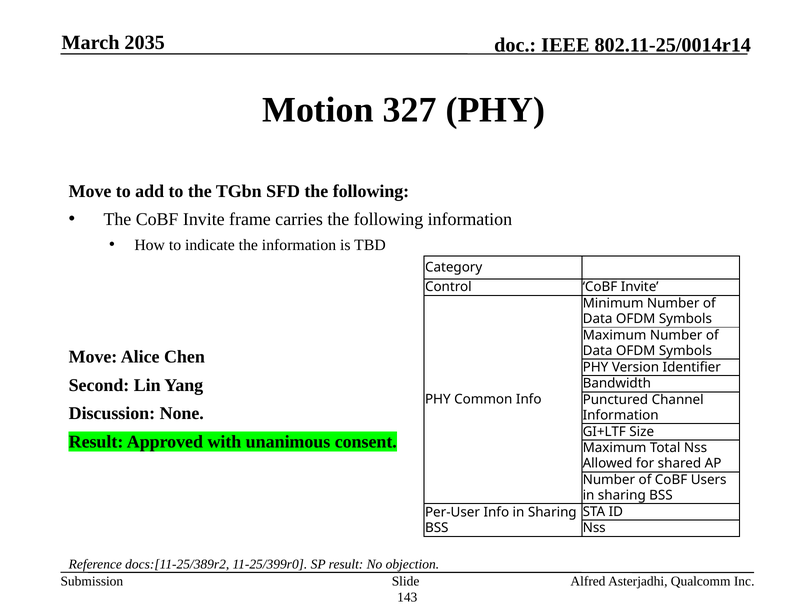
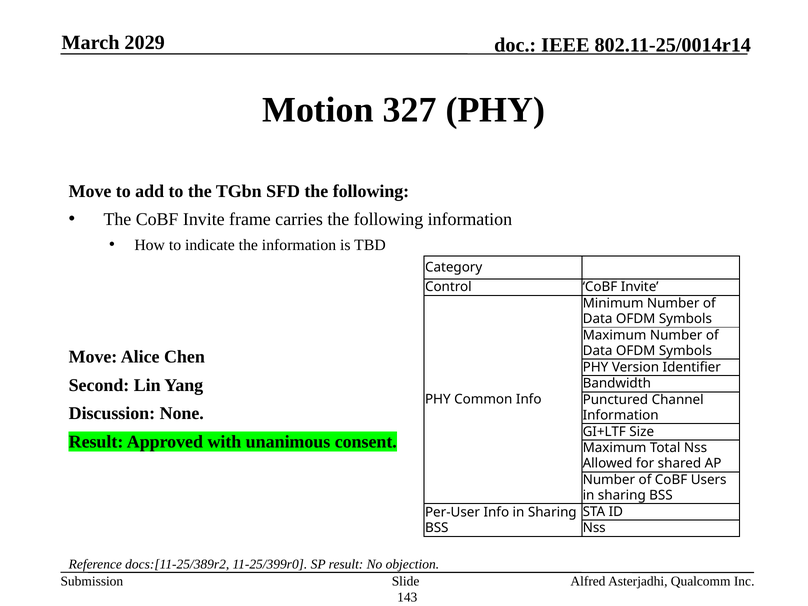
2035: 2035 -> 2029 (145, 43)
